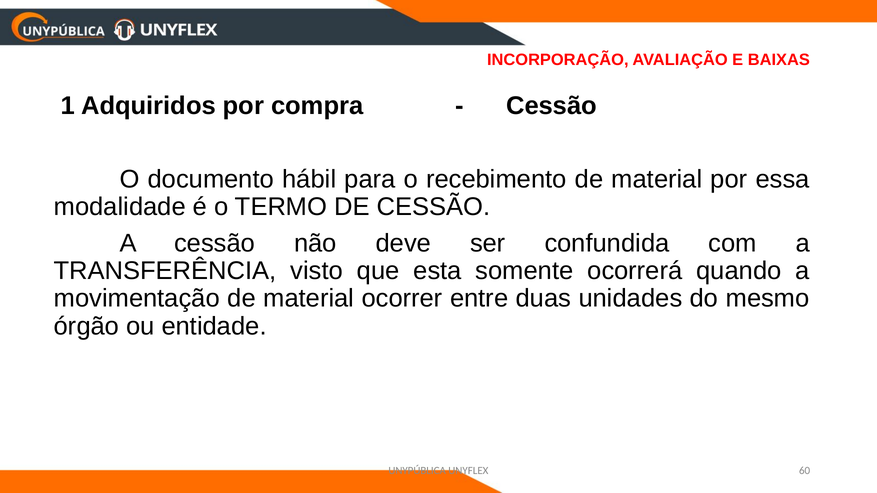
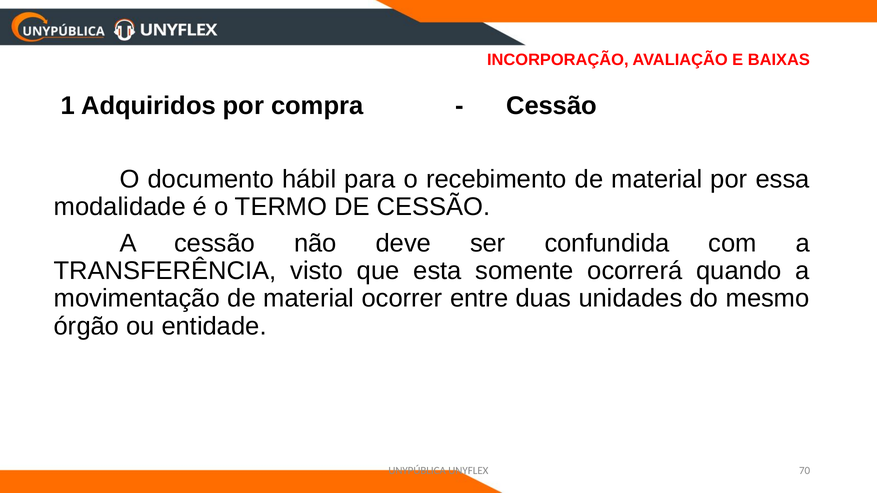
60: 60 -> 70 (805, 471)
